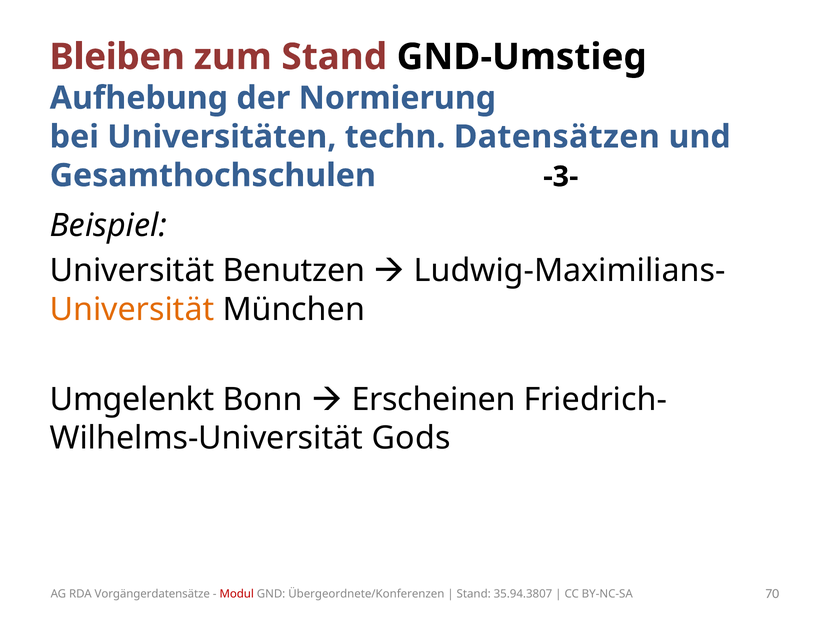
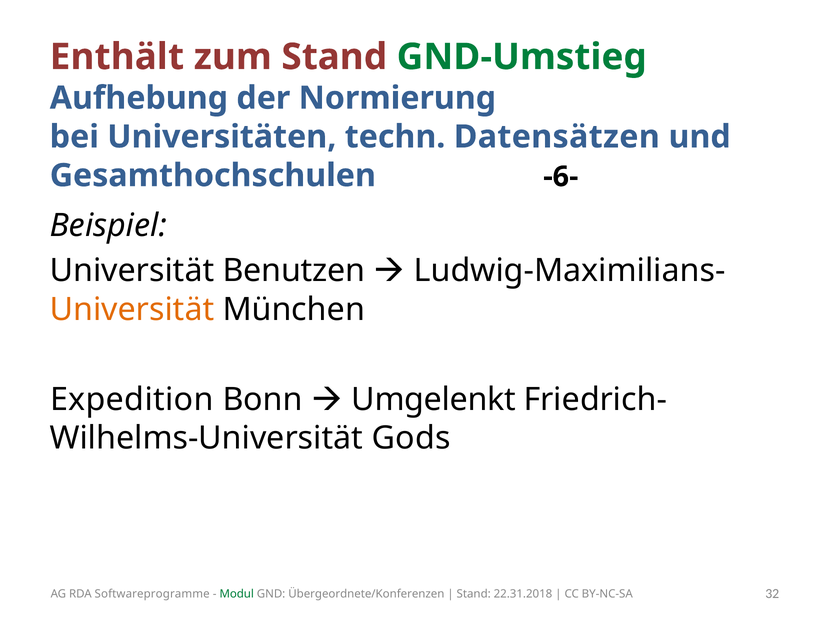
Bleiben: Bleiben -> Enthält (117, 57)
GND-Umstieg colour: black -> green (522, 57)
-3-: -3- -> -6- (561, 177)
Umgelenkt: Umgelenkt -> Expedition (132, 399)
Erscheinen: Erscheinen -> Umgelenkt (434, 399)
Vorgängerdatensätze: Vorgängerdatensätze -> Softwareprogramme (152, 594)
Modul colour: red -> green (237, 594)
35.94.3807: 35.94.3807 -> 22.31.2018 (523, 594)
70: 70 -> 32 (772, 594)
